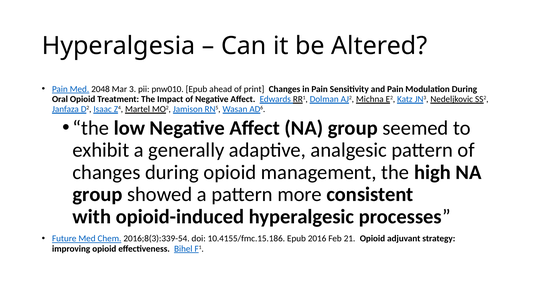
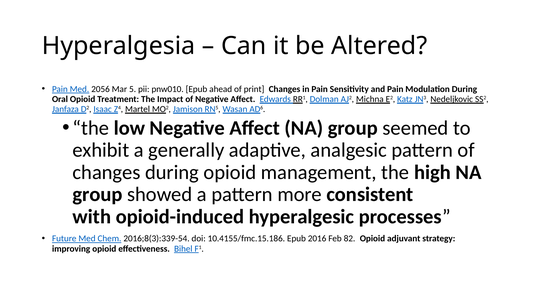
2048: 2048 -> 2056 (101, 89)
3: 3 -> 5 (133, 89)
21: 21 -> 82 (350, 239)
